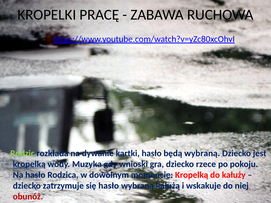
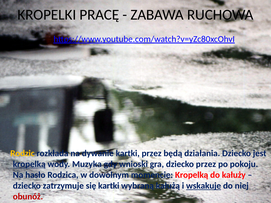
Rodzic colour: light green -> yellow (22, 153)
kartki hasło: hasło -> przez (152, 153)
będą wybraną: wybraną -> działania (202, 153)
dziecko rzece: rzece -> przez (206, 164)
się hasło: hasło -> kartki (109, 186)
wskakuje underline: none -> present (204, 186)
